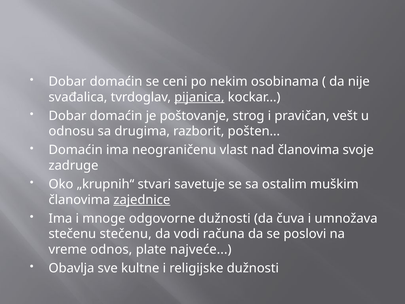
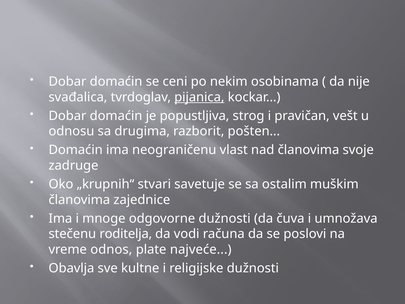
poštovanje: poštovanje -> popustljiva (195, 116)
zajednice underline: present -> none (142, 200)
stečenu stečenu: stečenu -> roditelja (126, 234)
